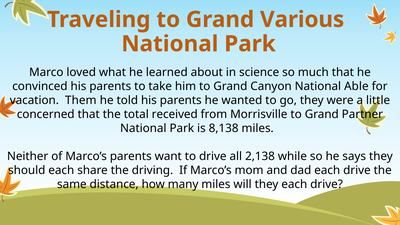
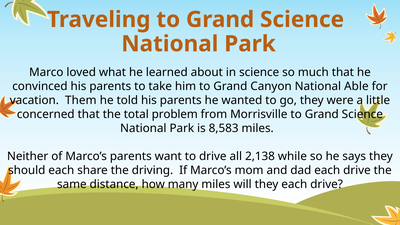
Traveling to Grand Various: Various -> Science (302, 20)
received: received -> problem (175, 114)
Morrisville to Grand Partner: Partner -> Science (362, 114)
8,138: 8,138 -> 8,583 (224, 128)
